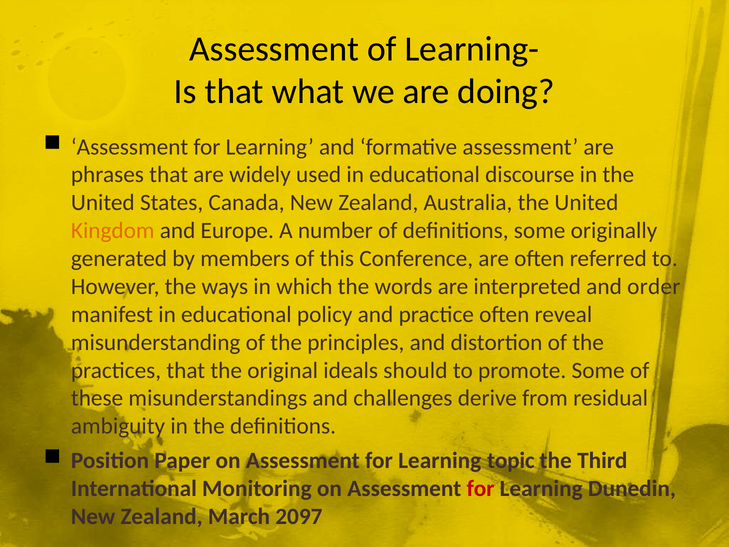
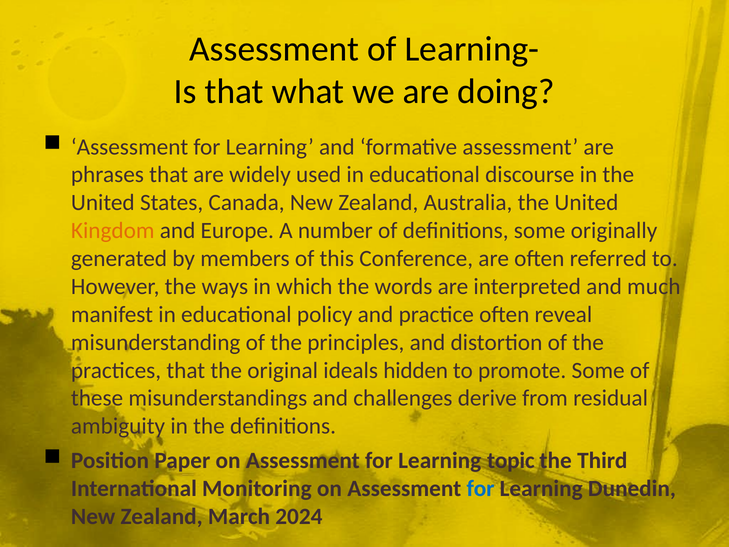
order: order -> much (654, 286)
should: should -> hidden (416, 370)
for colour: red -> blue (480, 488)
2097: 2097 -> 2024 (299, 516)
